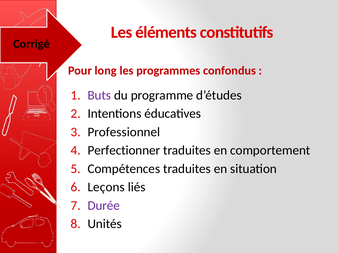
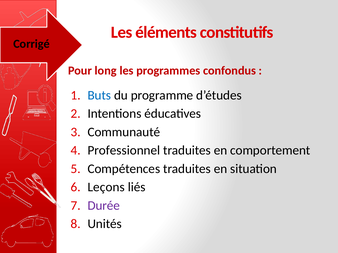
Buts colour: purple -> blue (99, 95)
Professionnel: Professionnel -> Communauté (124, 132)
Perfectionner: Perfectionner -> Professionnel (124, 151)
